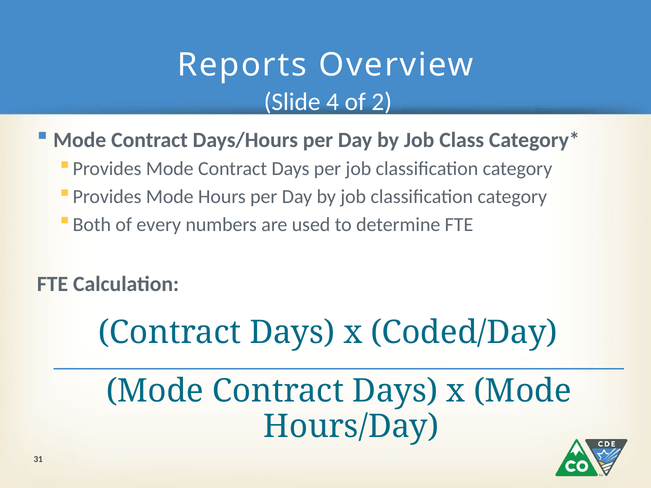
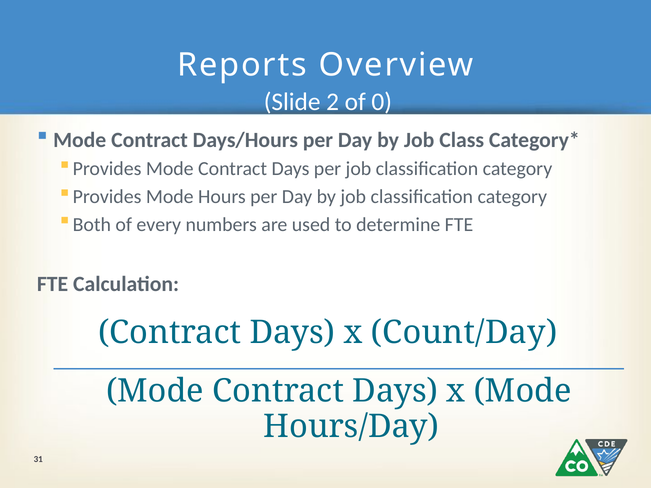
4: 4 -> 2 (333, 102)
2: 2 -> 0 (382, 102)
Coded/Day: Coded/Day -> Count/Day (464, 333)
